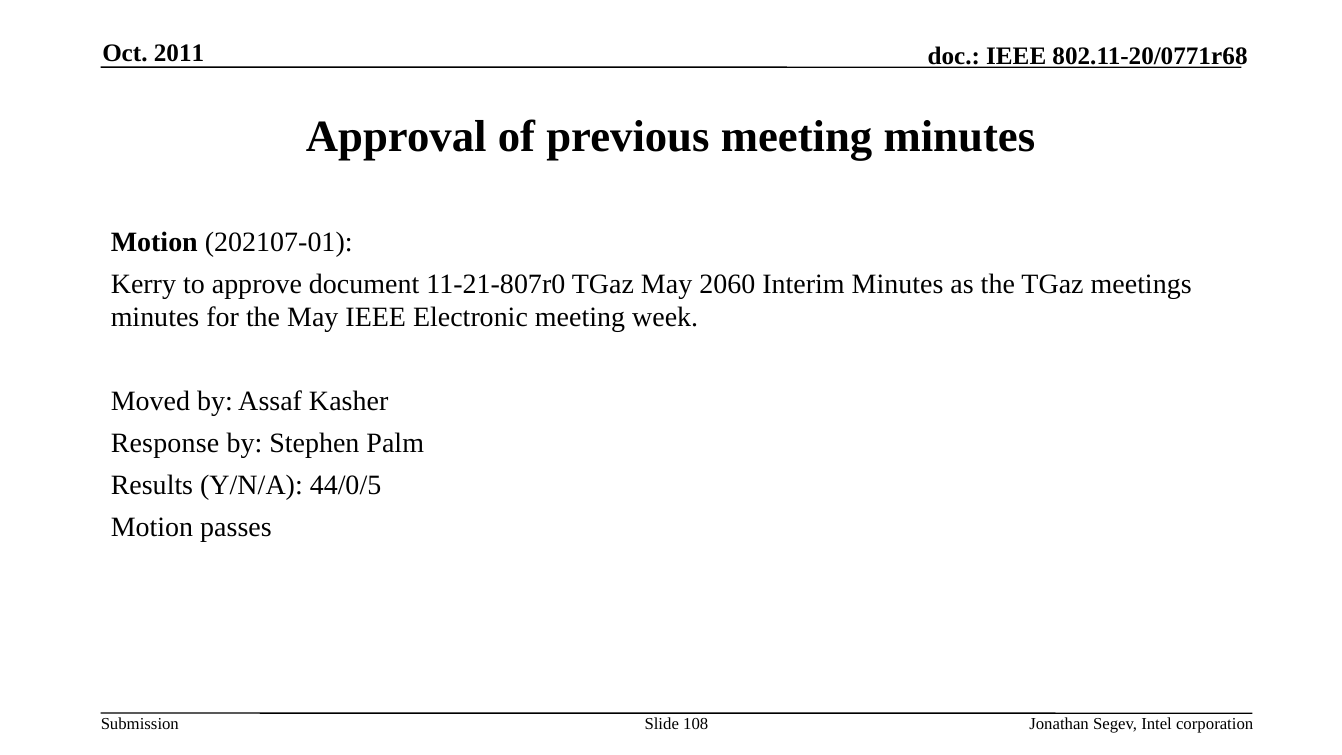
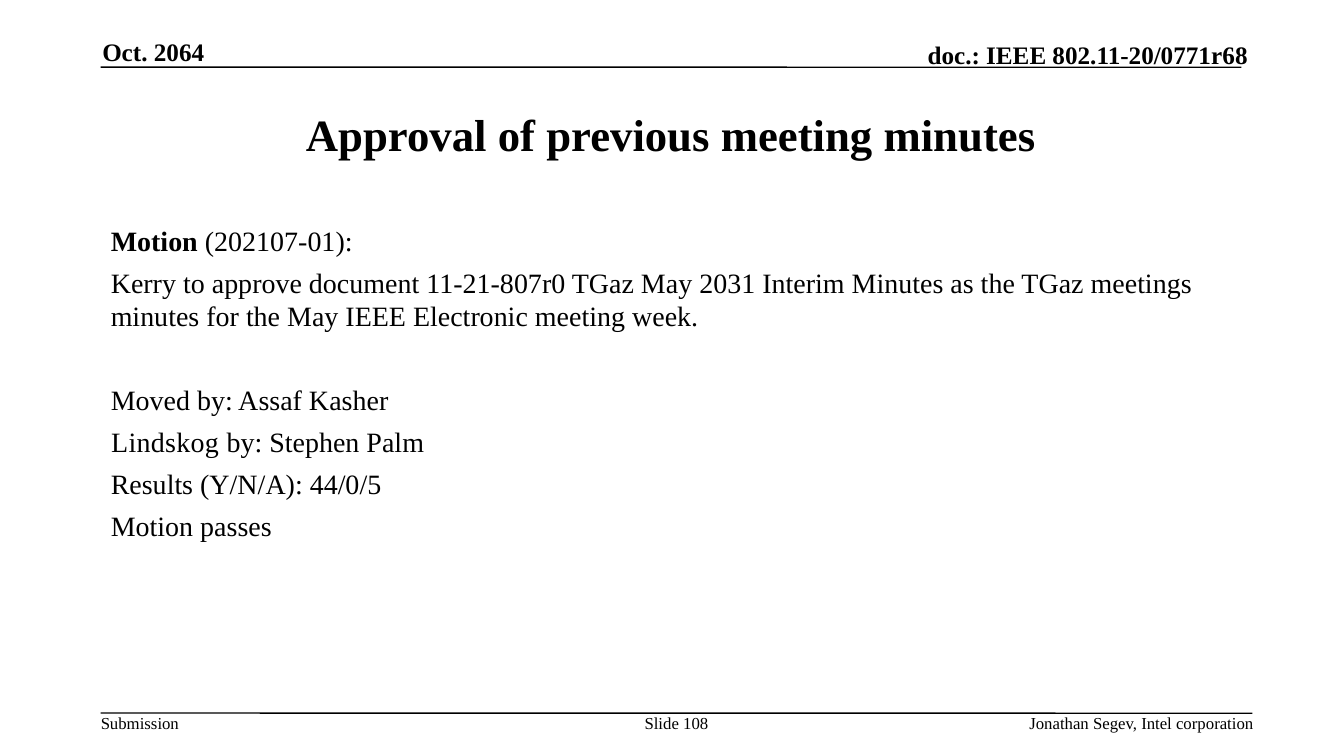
2011: 2011 -> 2064 (179, 53)
2060: 2060 -> 2031 (727, 284)
Response: Response -> Lindskog (165, 443)
